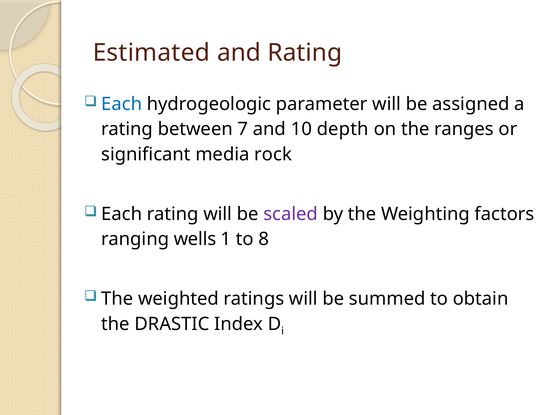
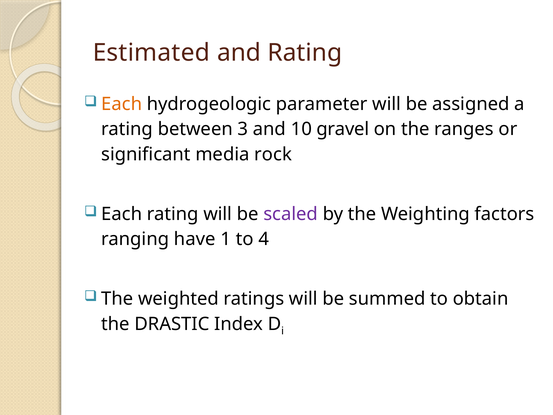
Each colour: blue -> orange (122, 104)
7: 7 -> 3 (243, 129)
depth: depth -> gravel (343, 129)
wells: wells -> have (195, 239)
8: 8 -> 4 (264, 239)
